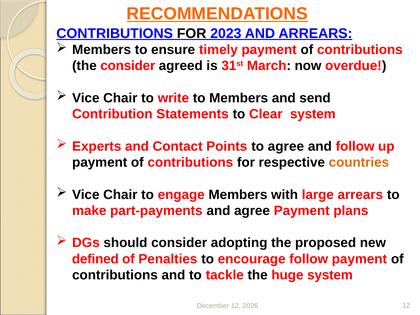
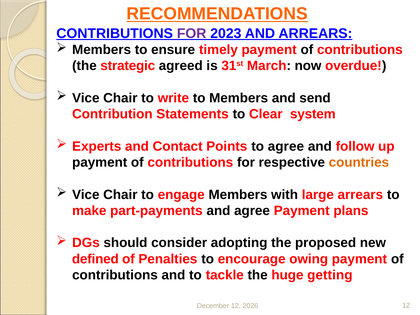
FOR colour: black -> purple (192, 33)
the consider: consider -> strategic (128, 66)
encourage follow: follow -> owing (309, 259)
huge system: system -> getting (330, 275)
